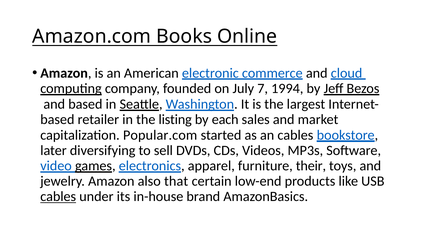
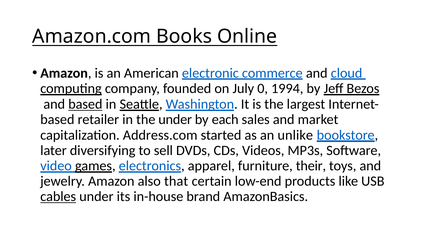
7: 7 -> 0 (263, 88)
based underline: none -> present (85, 104)
the listing: listing -> under (175, 119)
Popular.com: Popular.com -> Address.com (160, 135)
an cables: cables -> unlike (295, 135)
